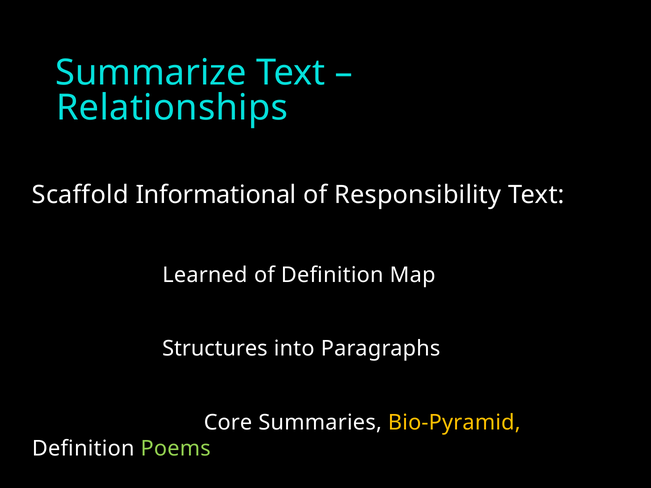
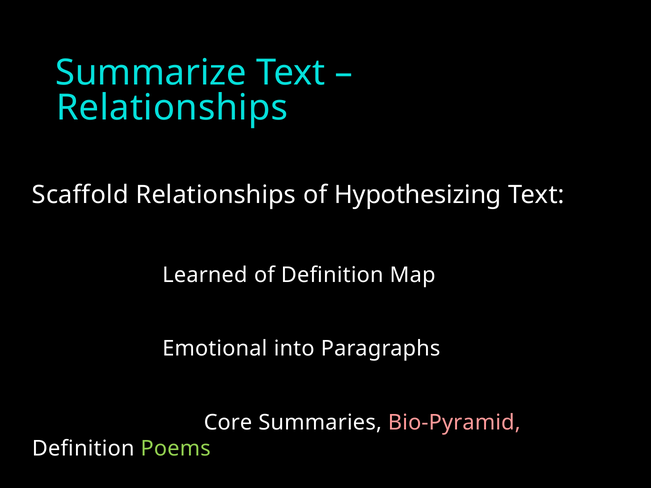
Scaffold Informational: Informational -> Relationships (216, 195)
Responsibility: Responsibility -> Hypothesizing (418, 195)
Structures: Structures -> Emotional (215, 349)
Bio-Pyramid colour: yellow -> pink (454, 423)
